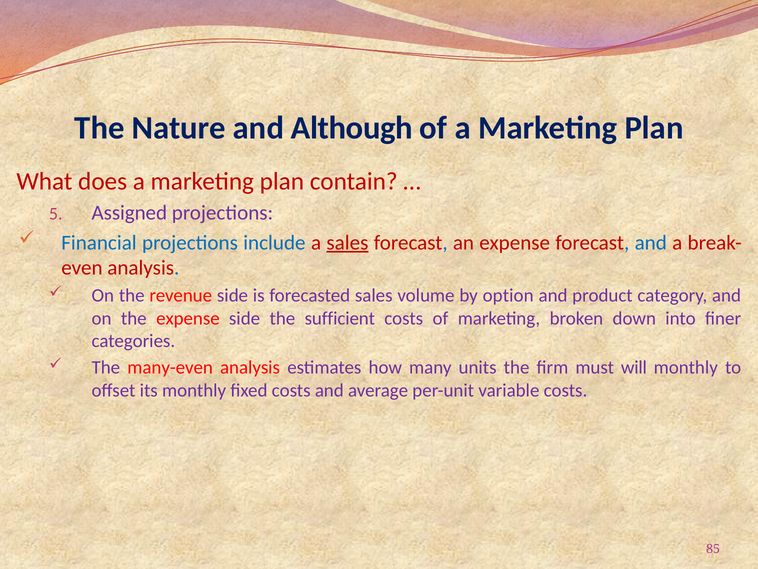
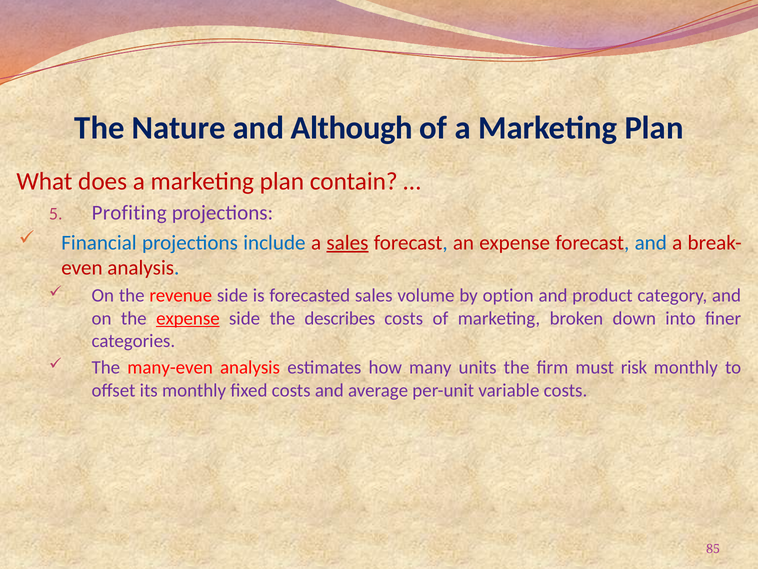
Assigned: Assigned -> Profiting (129, 213)
expense underline: none -> present (188, 318)
sufficient: sufficient -> describes (340, 318)
will: will -> risk (634, 367)
